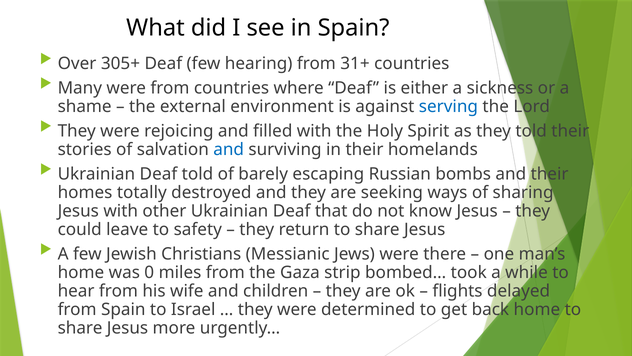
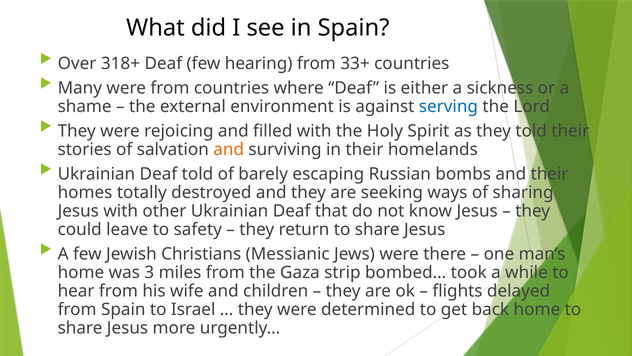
305+: 305+ -> 318+ (120, 64)
31+: 31+ -> 33+ (355, 64)
and colour: blue -> orange (229, 149)
0: 0 -> 3 (149, 272)
